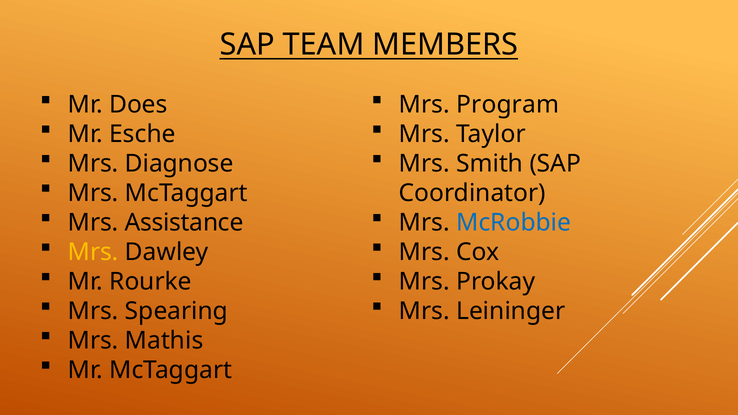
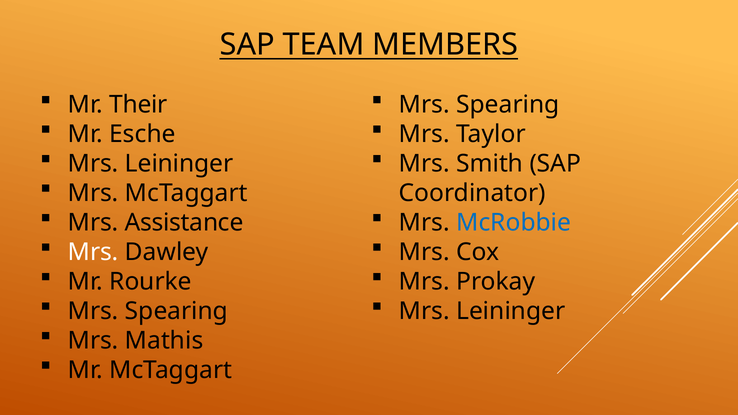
Does: Does -> Their (138, 105)
Program: Program -> Spearing (508, 105)
Diagnose: Diagnose -> Leininger (179, 164)
Mrs colour: yellow -> white (93, 252)
